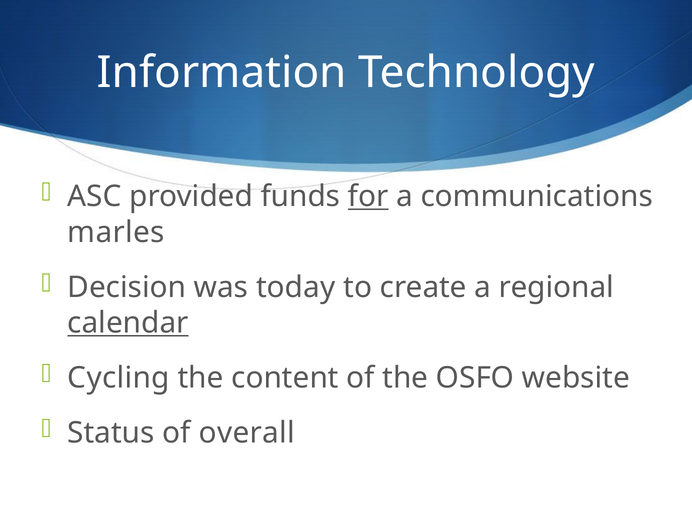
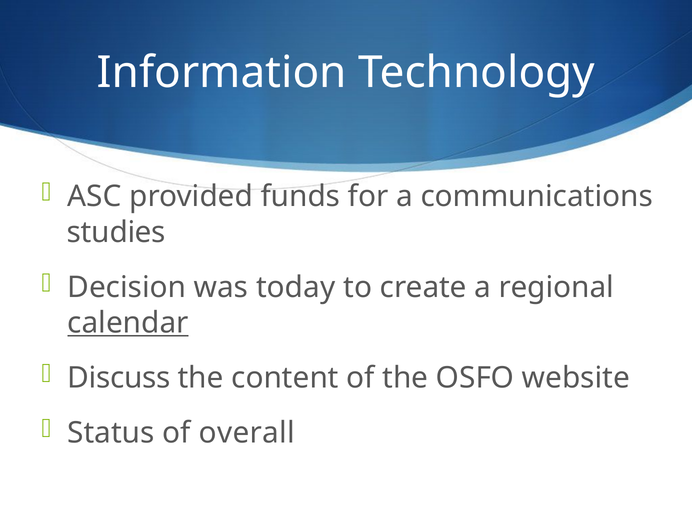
for underline: present -> none (368, 196)
marles: marles -> studies (116, 232)
Cycling: Cycling -> Discuss (119, 378)
